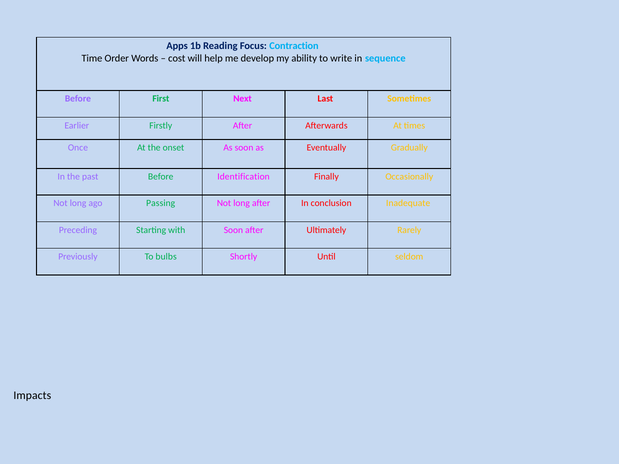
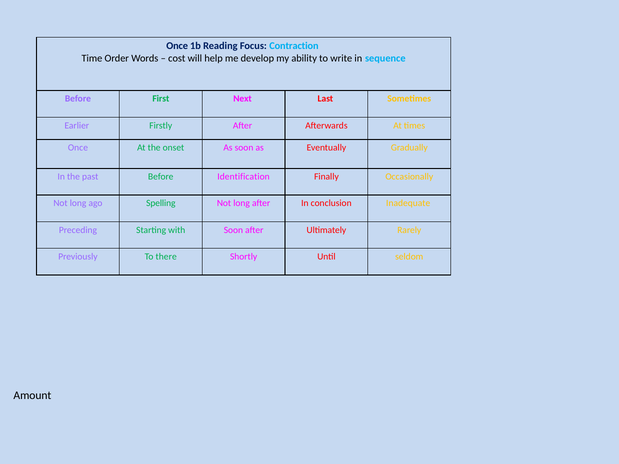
Apps: Apps -> Once (177, 46)
Passing: Passing -> Spelling (161, 203)
bulbs: bulbs -> there (166, 257)
Impacts: Impacts -> Amount (32, 395)
